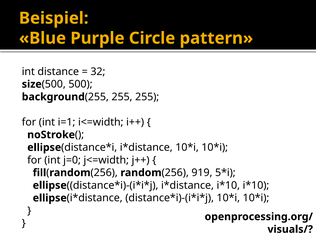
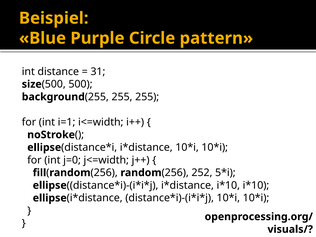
32: 32 -> 31 (98, 72)
919: 919 -> 252 (202, 173)
